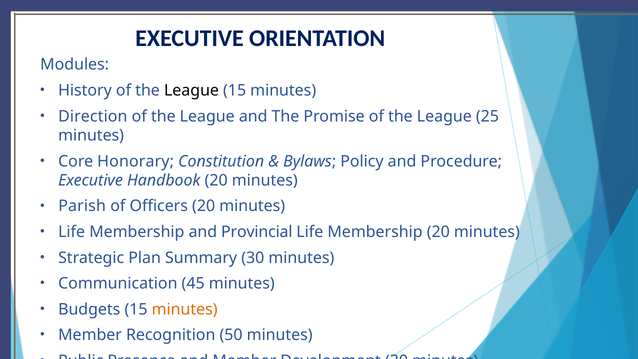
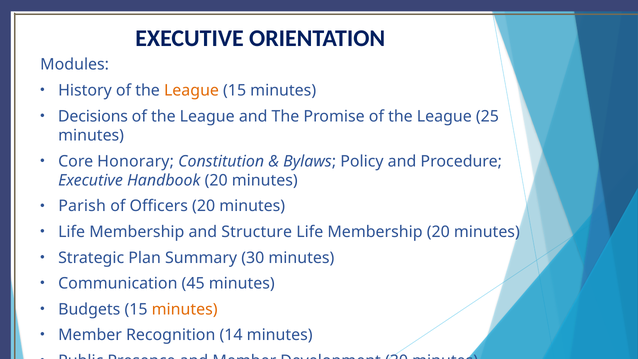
League colour: black -> orange (191, 90)
Direction: Direction -> Decisions (93, 116)
Provincial: Provincial -> Structure (257, 232)
50: 50 -> 14 (231, 335)
